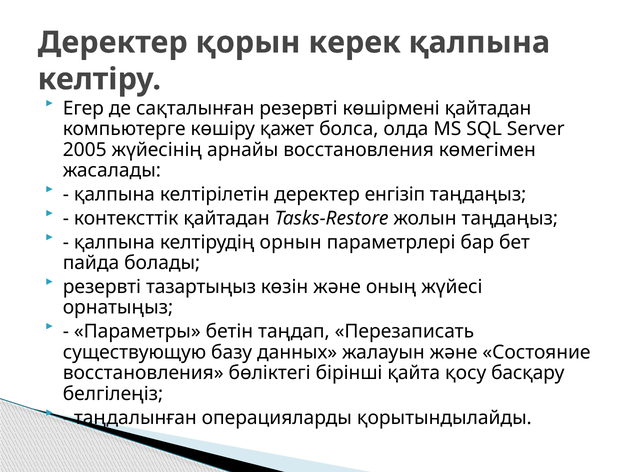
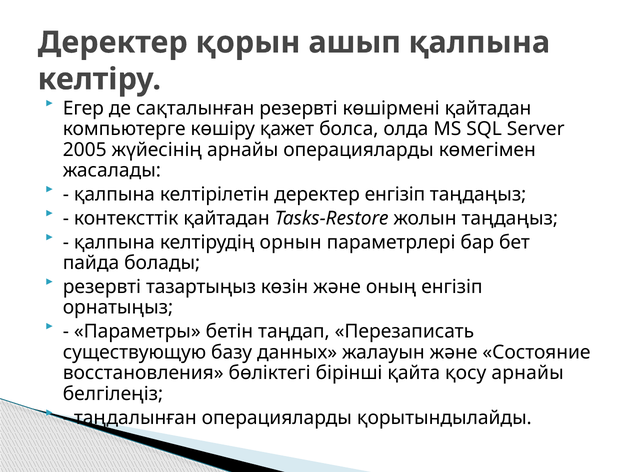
керек: керек -> ашып (355, 42)
арнайы восстановления: восстановления -> операцияларды (359, 150)
оның жүйесі: жүйесі -> енгізіп (452, 287)
қосу басқару: басқару -> арнайы (528, 373)
